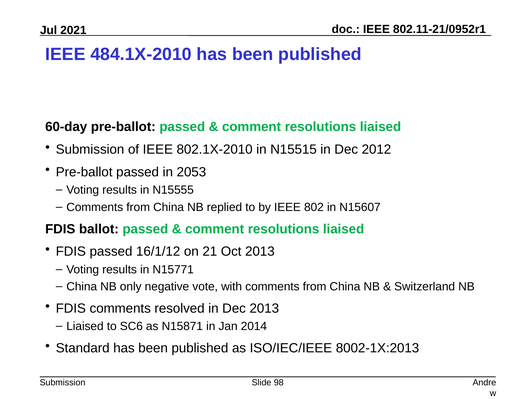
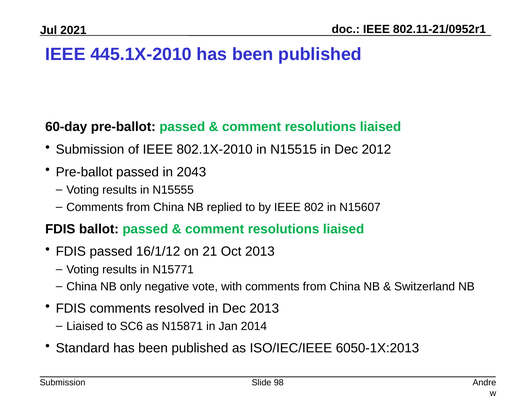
484.1X-2010: 484.1X-2010 -> 445.1X-2010 (141, 54)
2053: 2053 -> 2043 (191, 172)
8002-1X:2013: 8002-1X:2013 -> 6050-1X:2013 (378, 348)
